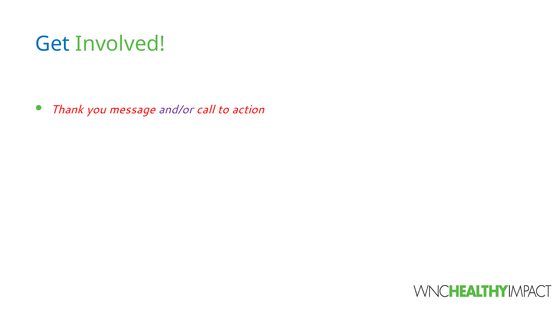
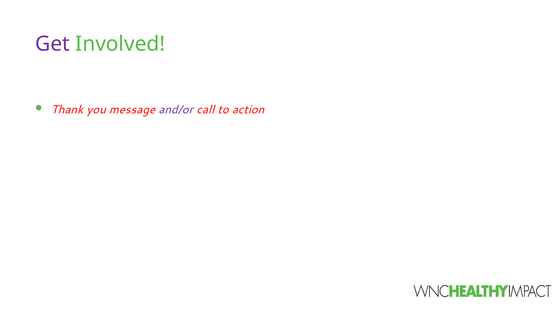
Get colour: blue -> purple (53, 44)
